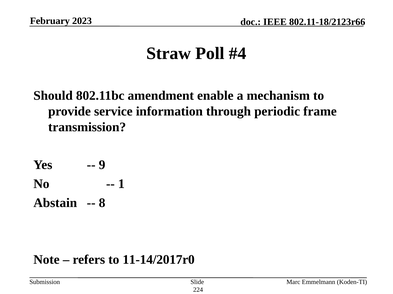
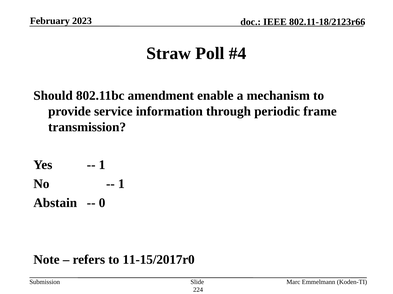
9: 9 -> 1 (102, 165)
8: 8 -> 0 (102, 203)
11-14/2017r0: 11-14/2017r0 -> 11-15/2017r0 (159, 260)
